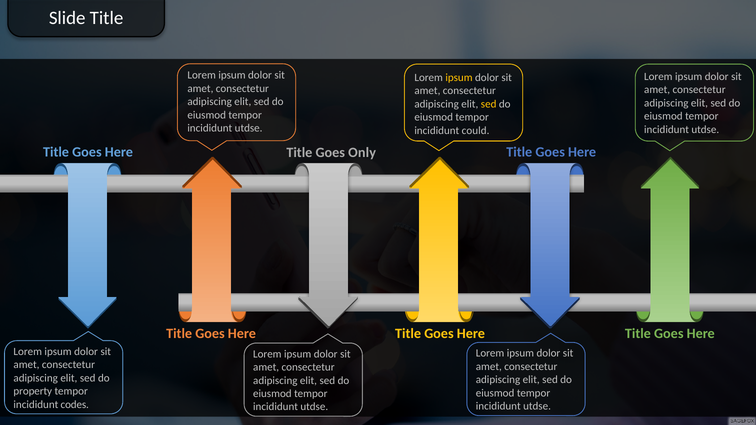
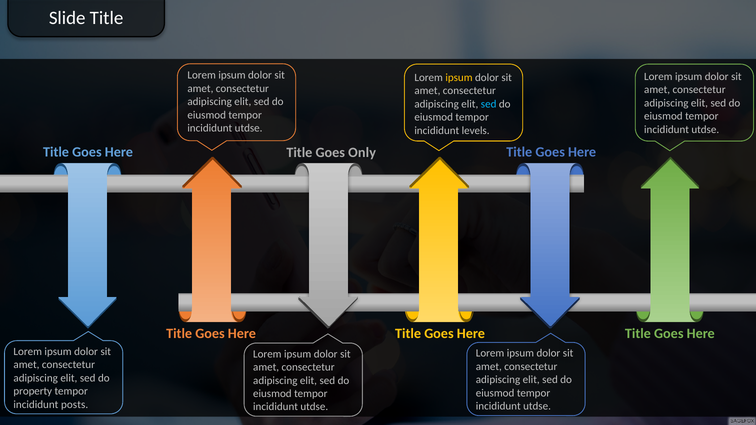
sed colour: yellow -> light blue (489, 104)
could: could -> levels (476, 131)
codes: codes -> posts (75, 405)
